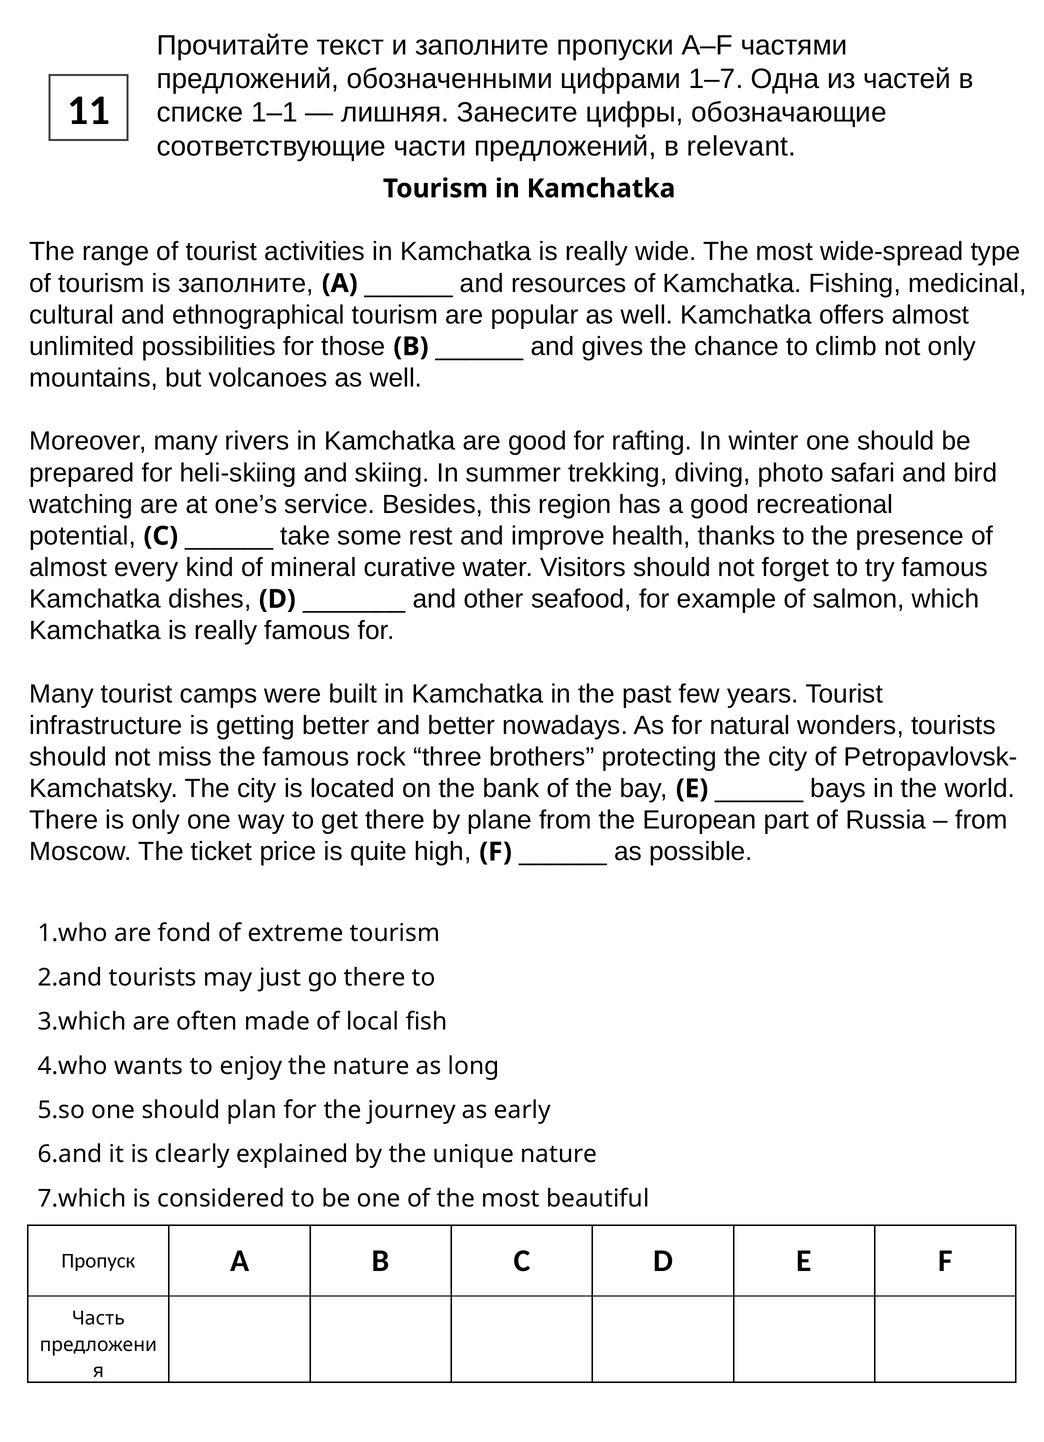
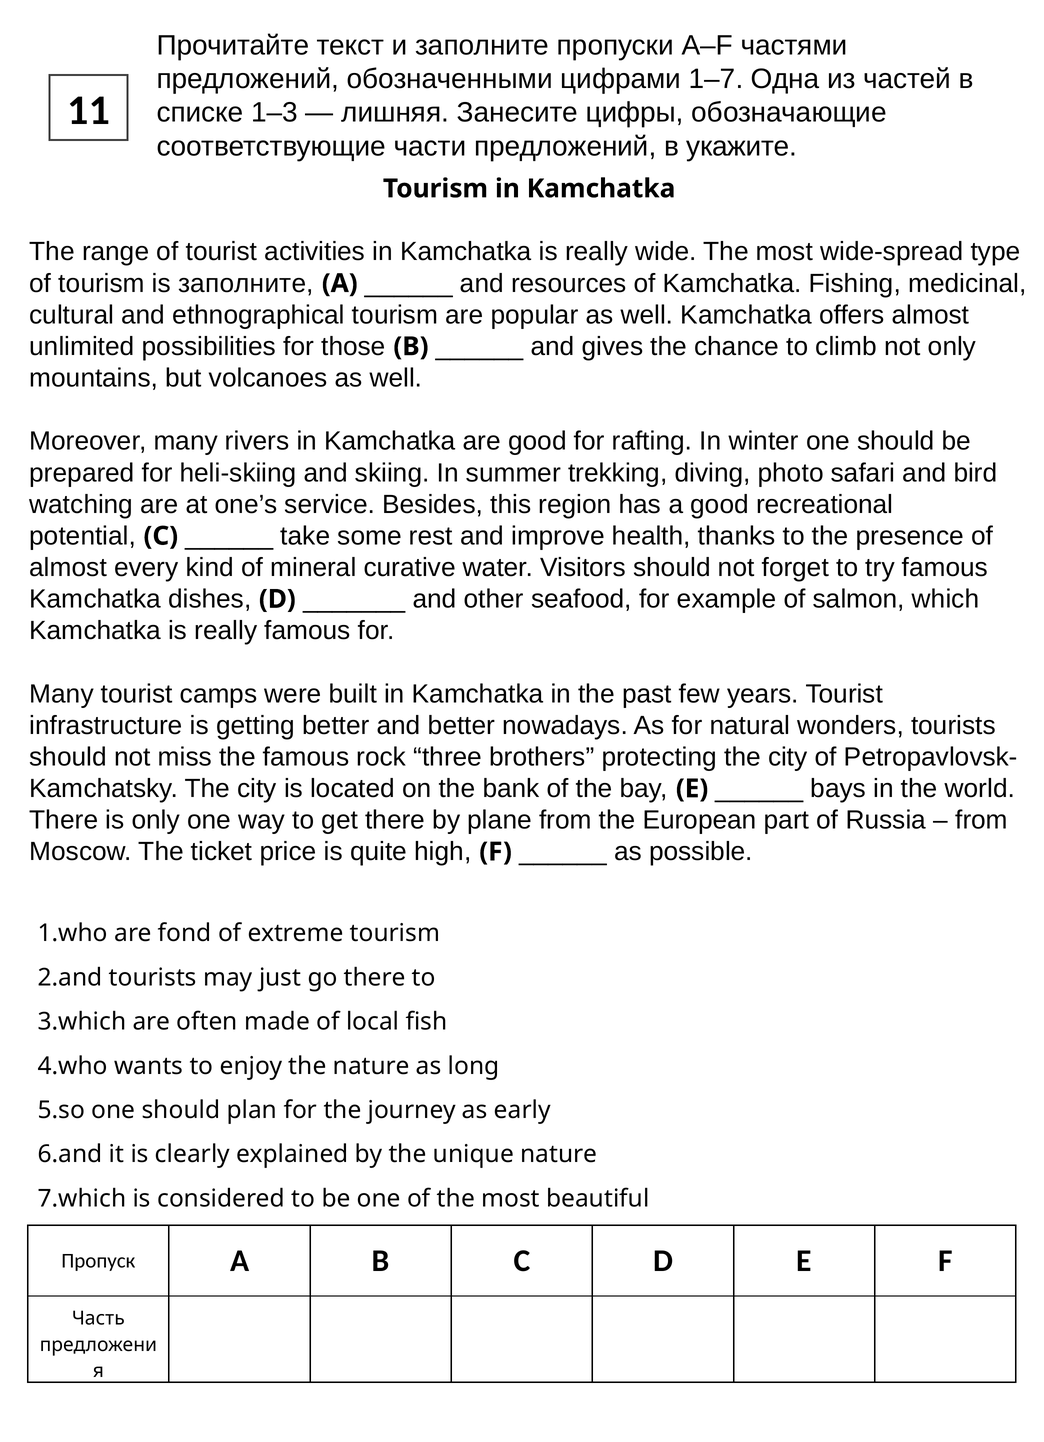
1–1: 1–1 -> 1–3 (274, 113)
relevant: relevant -> укажите (742, 146)
